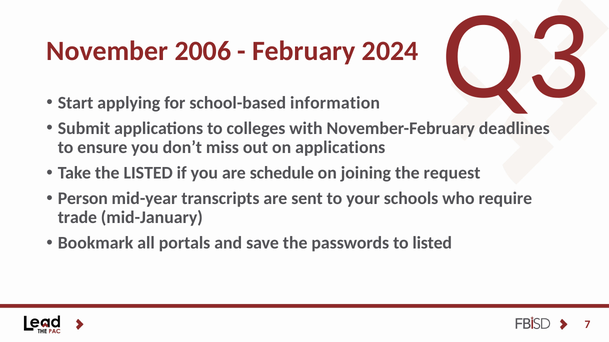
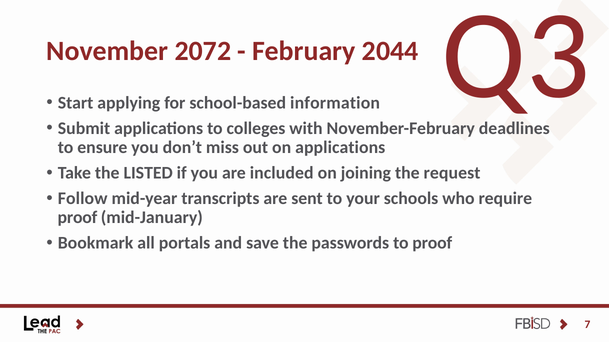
2006: 2006 -> 2072 (203, 51)
2024: 2024 -> 2044 (390, 51)
schedule: schedule -> included (282, 173)
Person: Person -> Follow (83, 199)
trade: trade -> proof (77, 218)
to listed: listed -> proof (432, 243)
